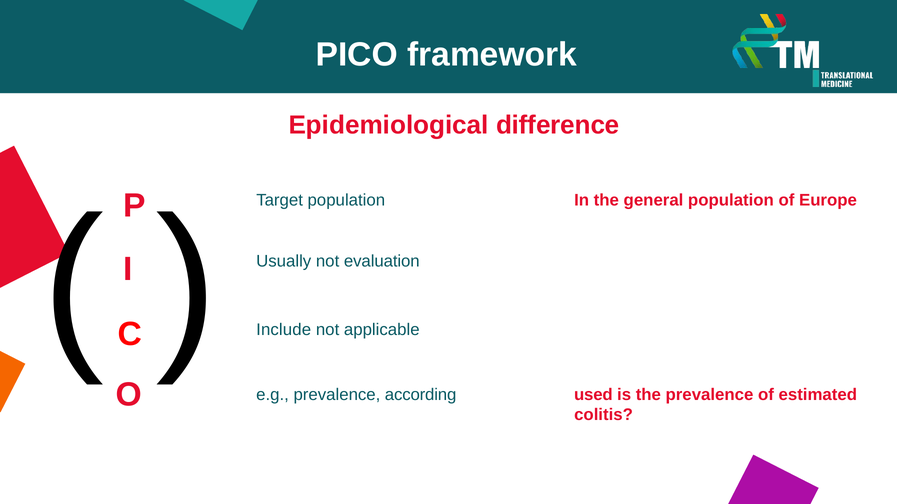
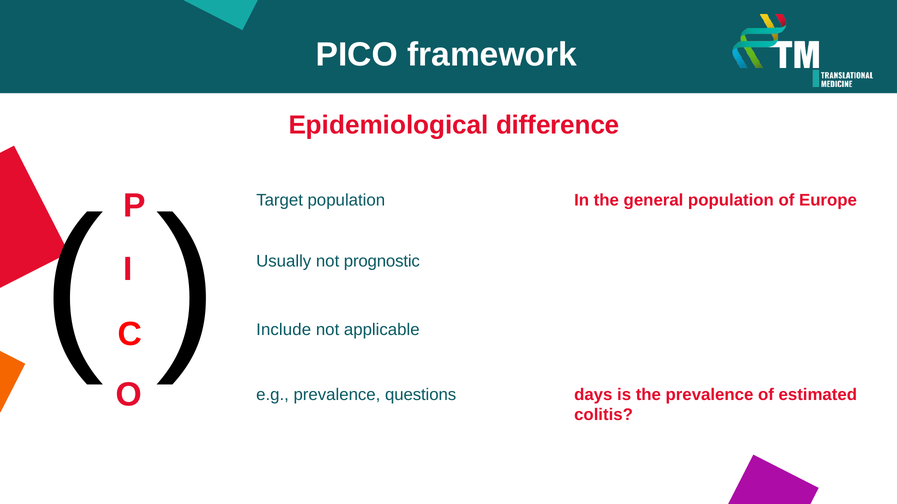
evaluation: evaluation -> prognostic (382, 261)
according: according -> questions (421, 395)
used: used -> days (593, 395)
